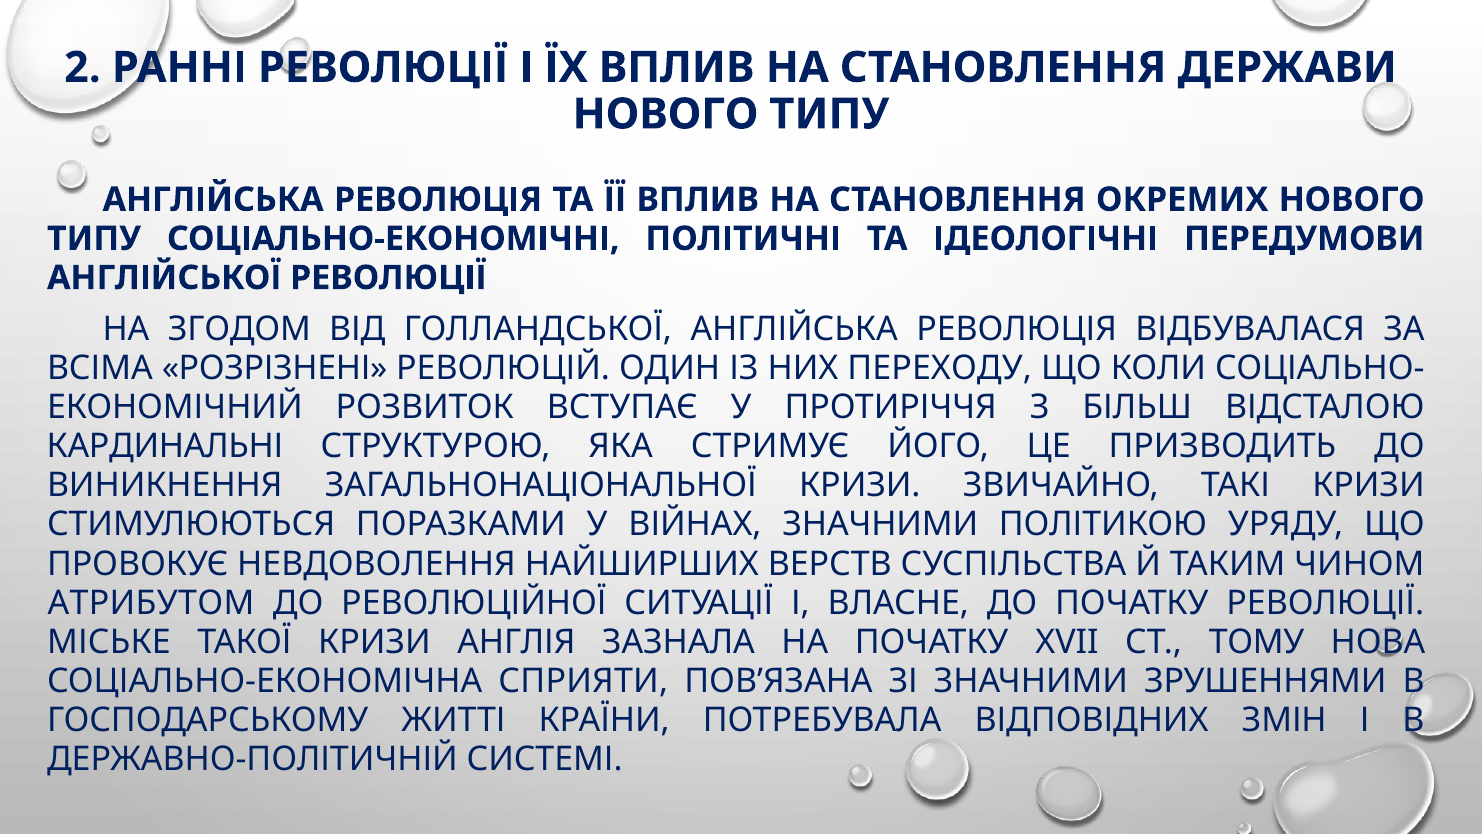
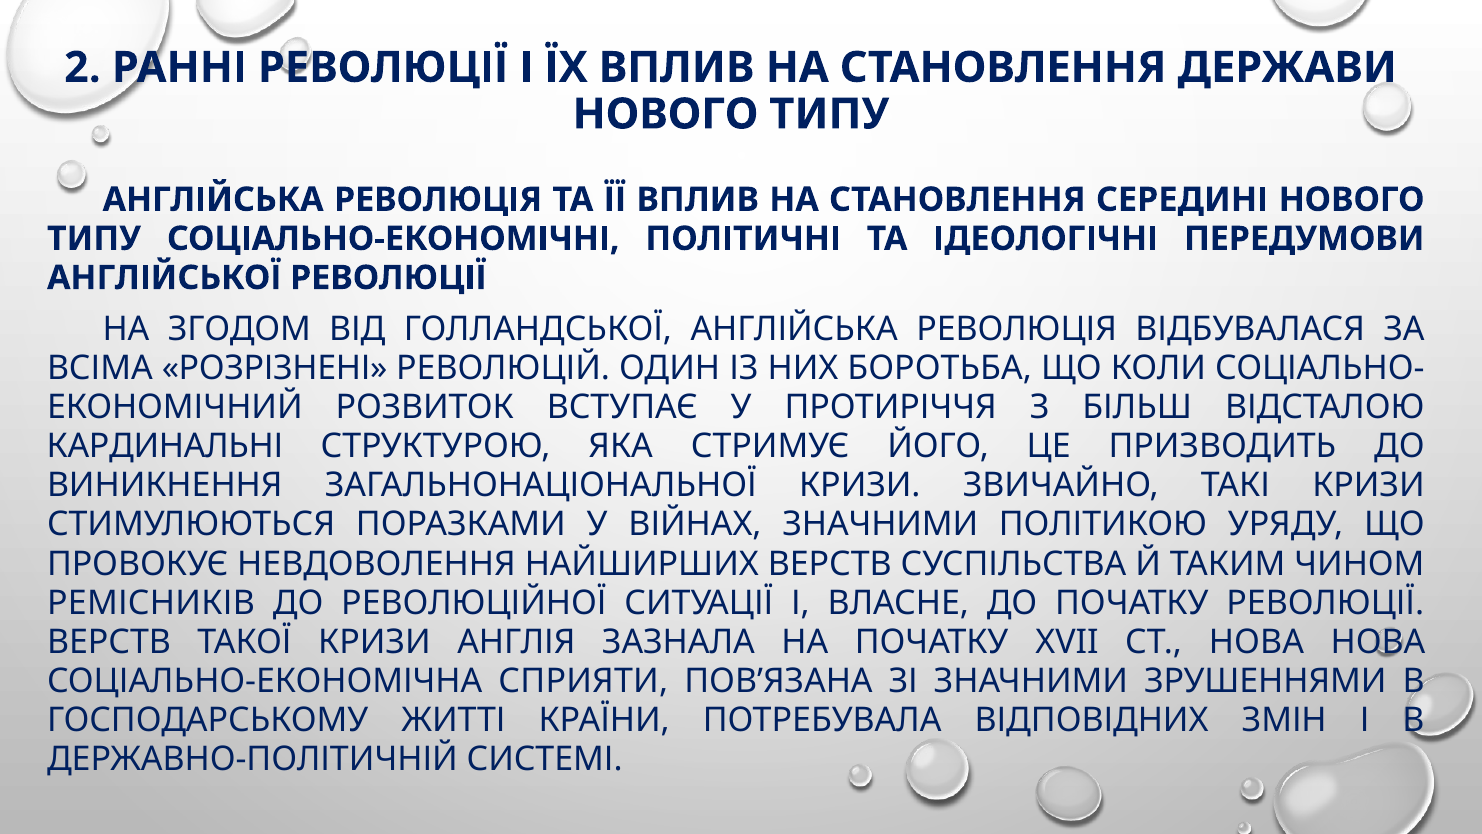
ОКРЕМИХ: ОКРЕМИХ -> СЕРЕДИНІ (1182, 200)
ПЕРЕХОДУ: ПЕРЕХОДУ -> БОРОТЬБА (940, 368)
АТРИБУТОМ: АТРИБУТОМ -> РЕМІСНИКІВ (151, 603)
МІСЬКЕ: МІСЬКЕ -> ВЕРСТВ (109, 642)
СТ ТОМУ: ТОМУ -> НОВА (1256, 642)
